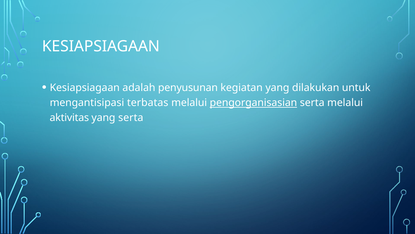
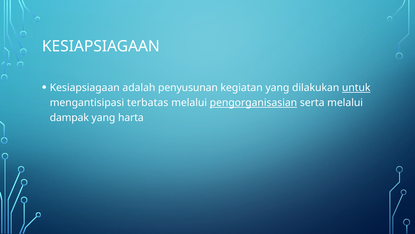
untuk underline: none -> present (356, 88)
aktivitas: aktivitas -> dampak (69, 117)
yang serta: serta -> harta (131, 117)
